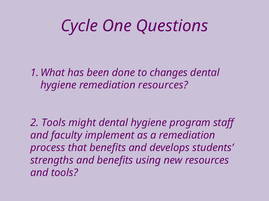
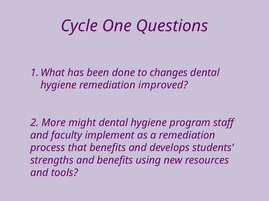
remediation resources: resources -> improved (163, 85)
2 Tools: Tools -> More (54, 123)
